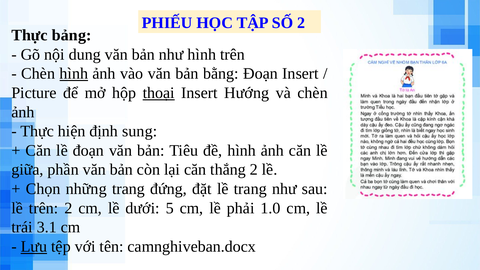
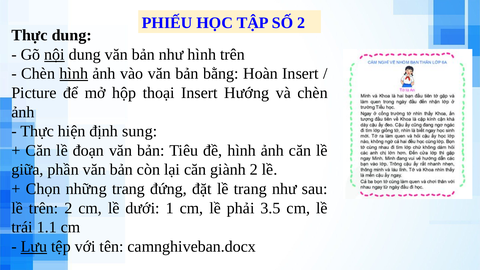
Thực bảng: bảng -> dung (72, 35)
nội underline: none -> present (54, 54)
bằng Đoạn: Đoạn -> Hoàn (260, 74)
thoại underline: present -> none (159, 93)
thắng: thắng -> giành (228, 170)
5: 5 -> 1 (170, 208)
1.0: 1.0 -> 3.5 (271, 208)
3.1: 3.1 -> 1.1 (47, 227)
